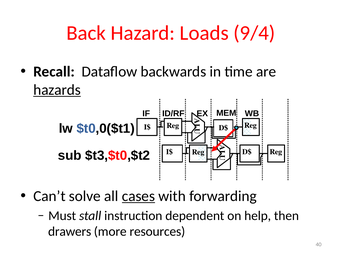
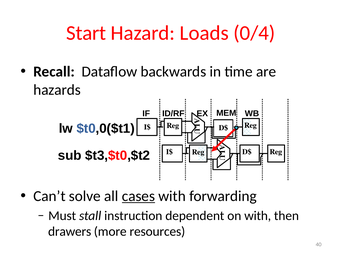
Back: Back -> Start (86, 33)
9/4: 9/4 -> 0/4 (254, 33)
hazards underline: present -> none (57, 90)
on help: help -> with (258, 216)
